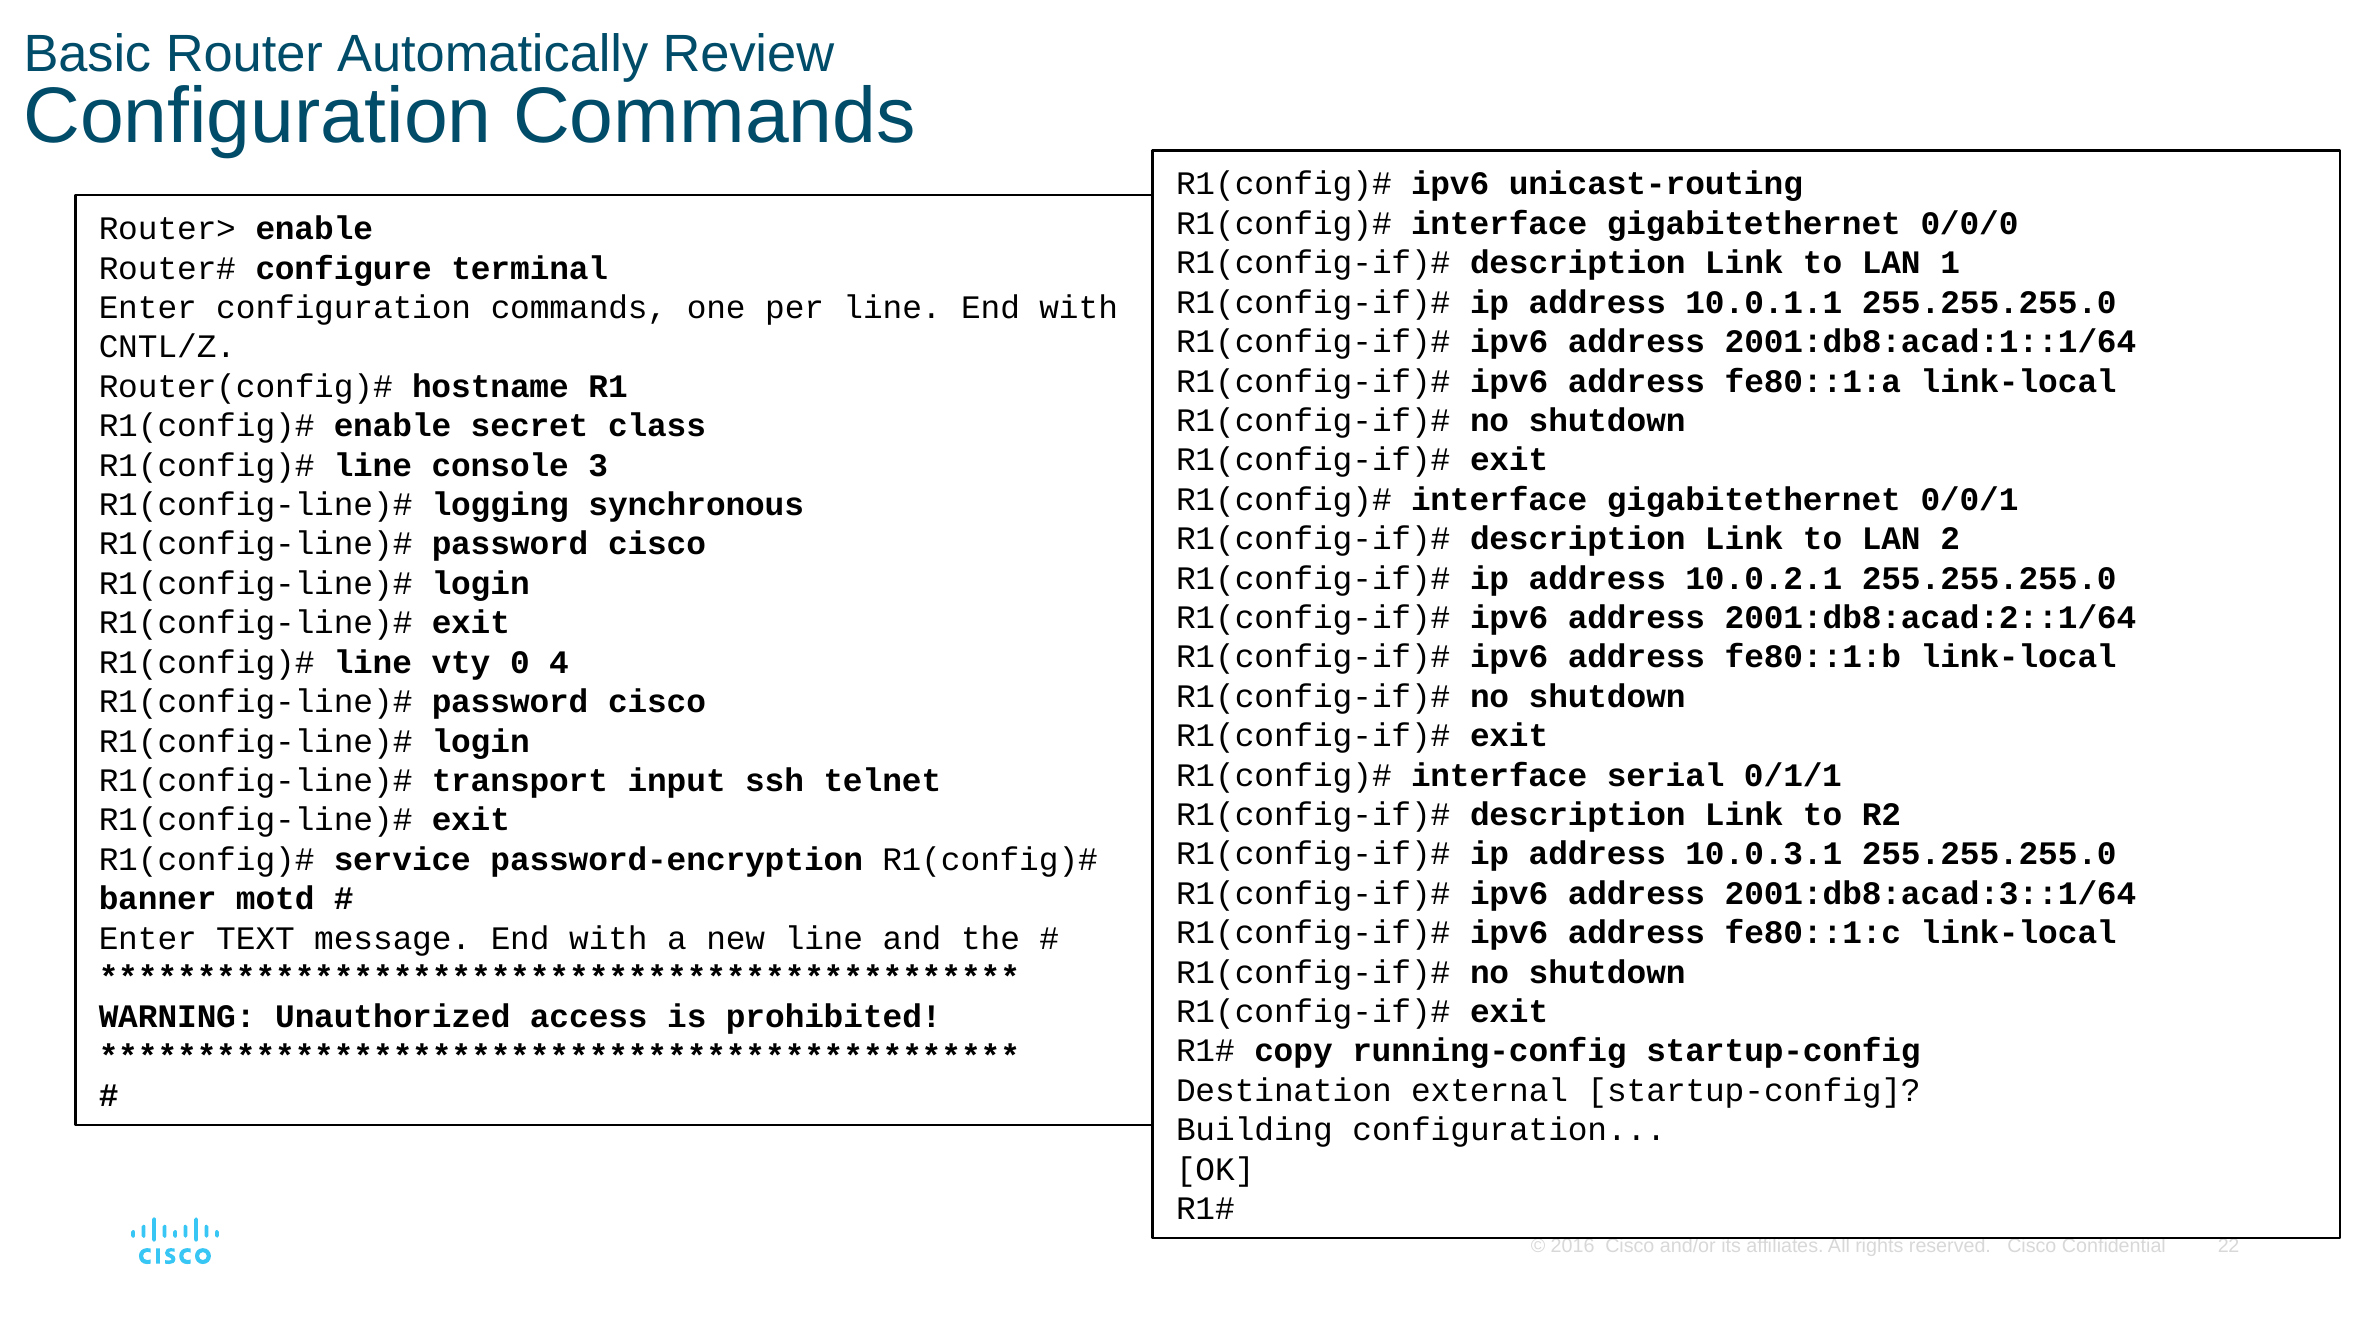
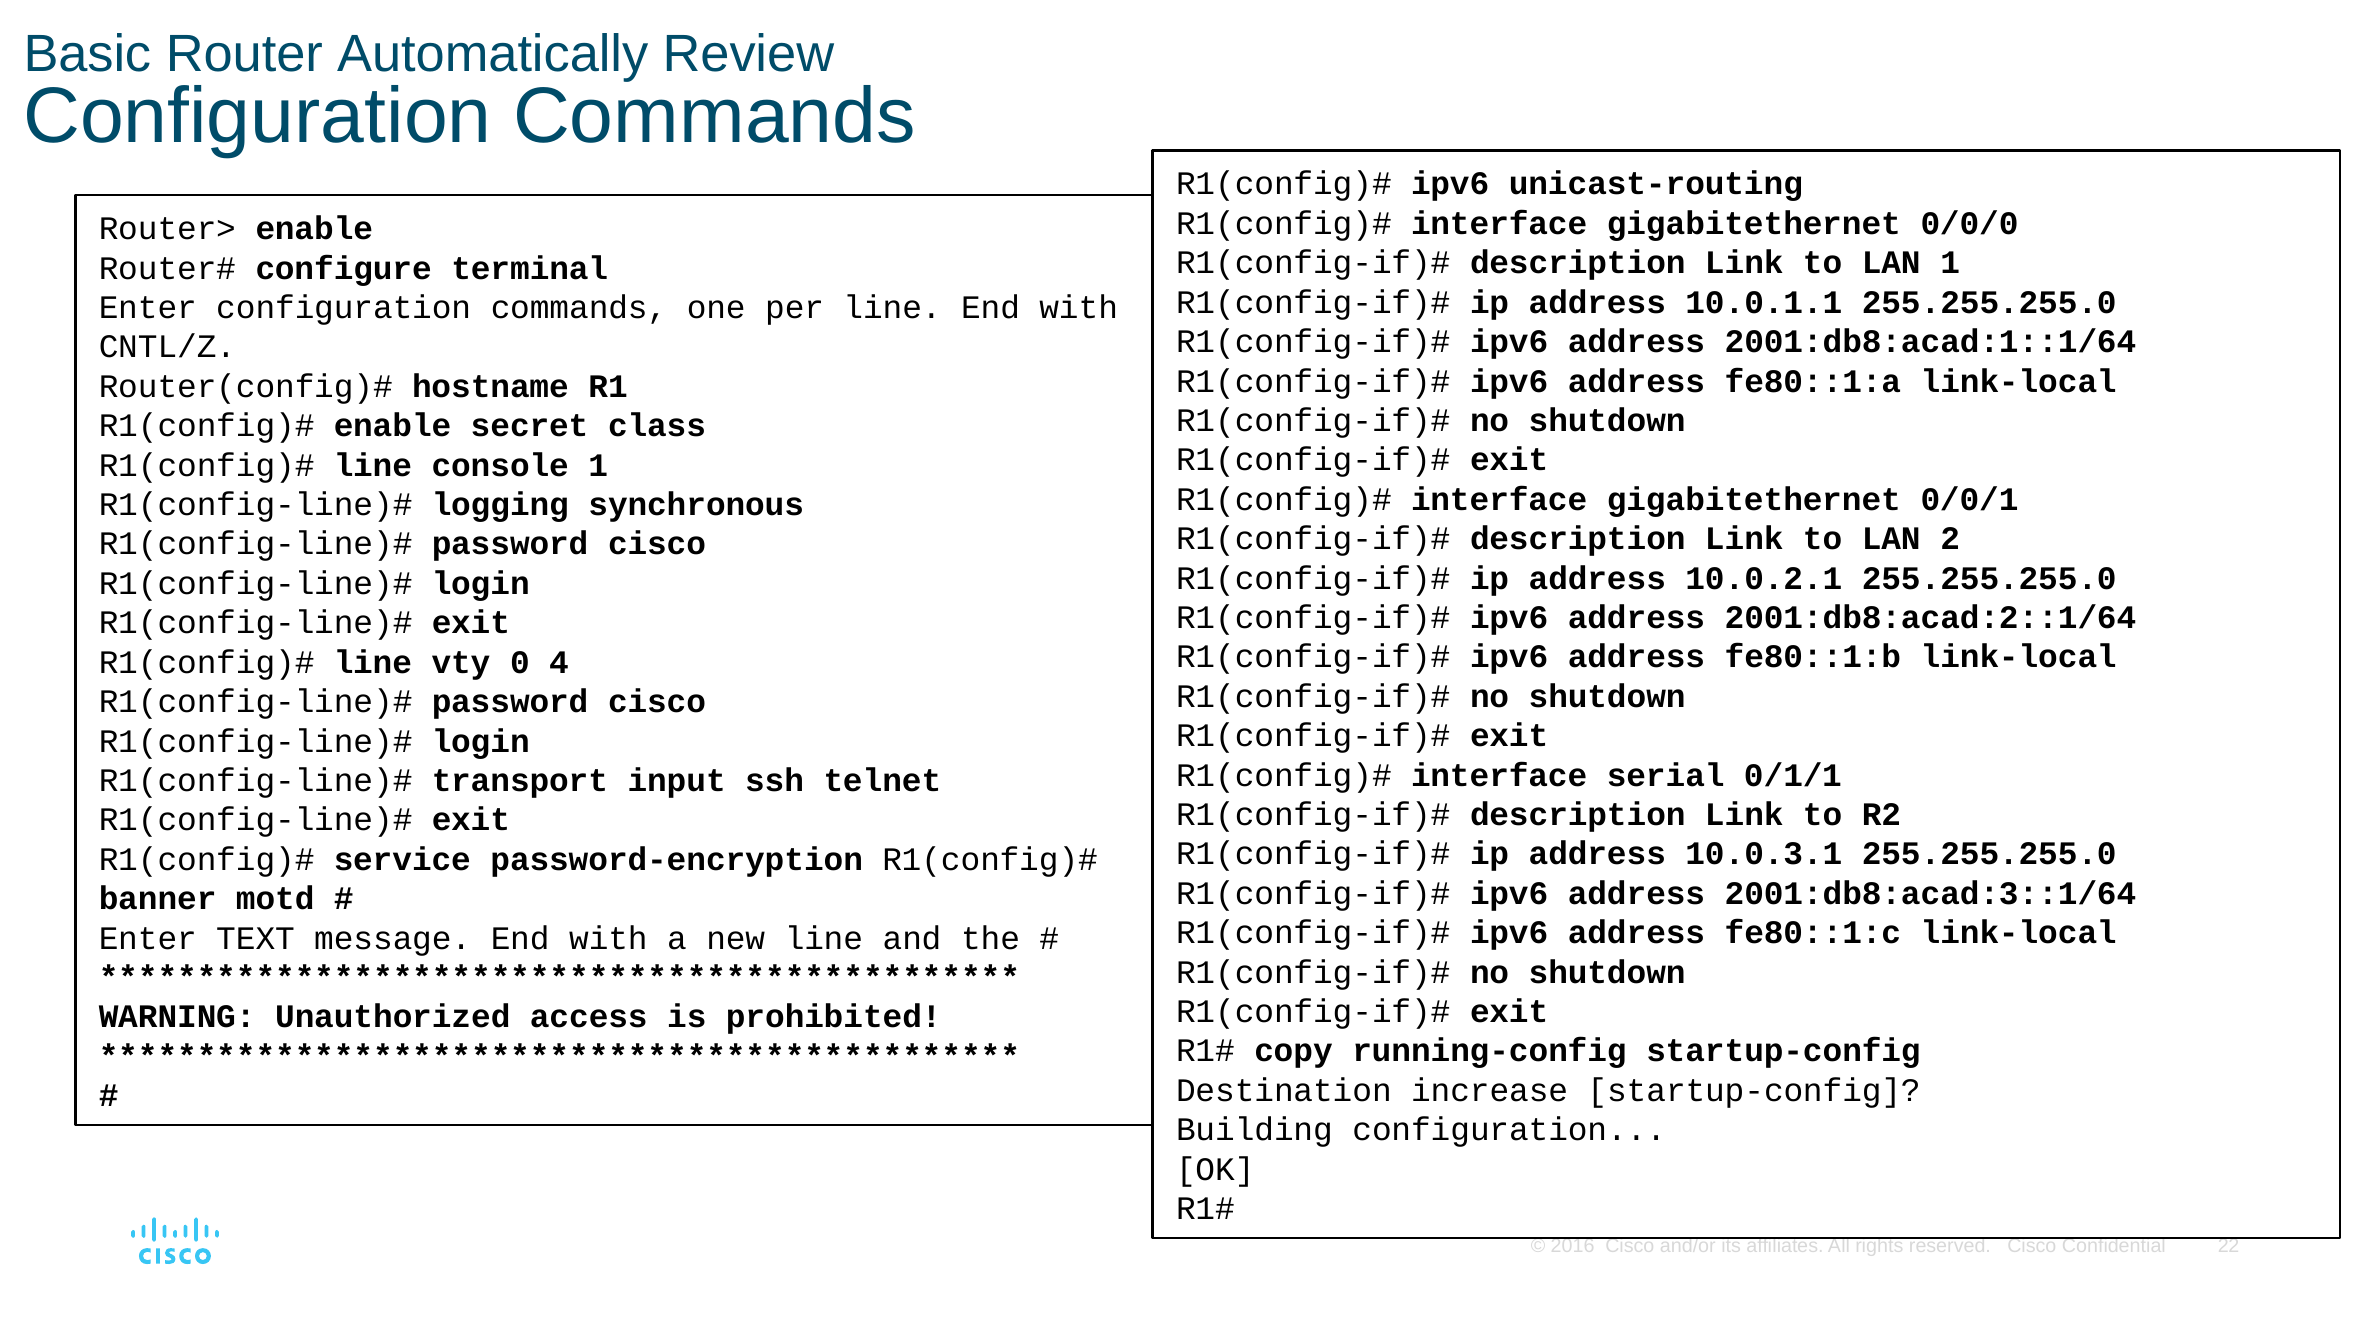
console 3: 3 -> 1 (598, 465)
external: external -> increase (1490, 1091)
